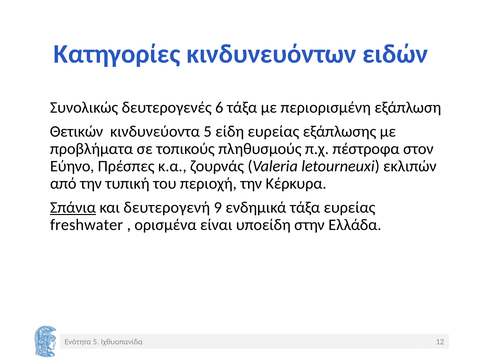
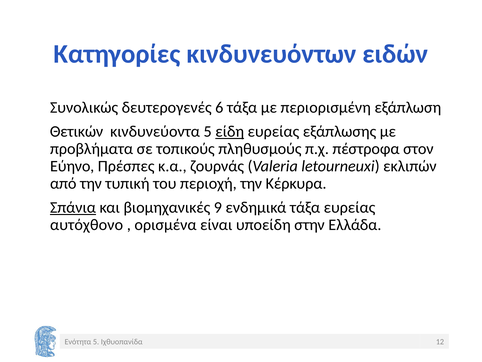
είδη underline: none -> present (230, 131)
δευτερογενή: δευτερογενή -> βιομηχανικές (167, 207)
freshwater: freshwater -> αυτόχθονο (87, 225)
